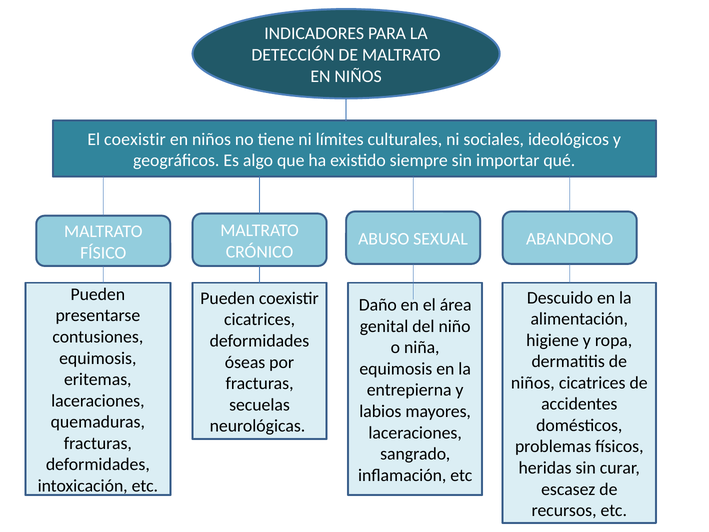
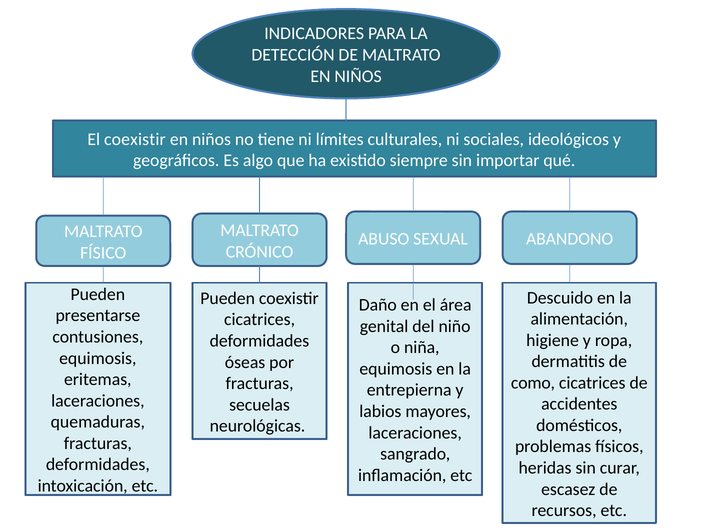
niños: niños -> como (533, 383)
